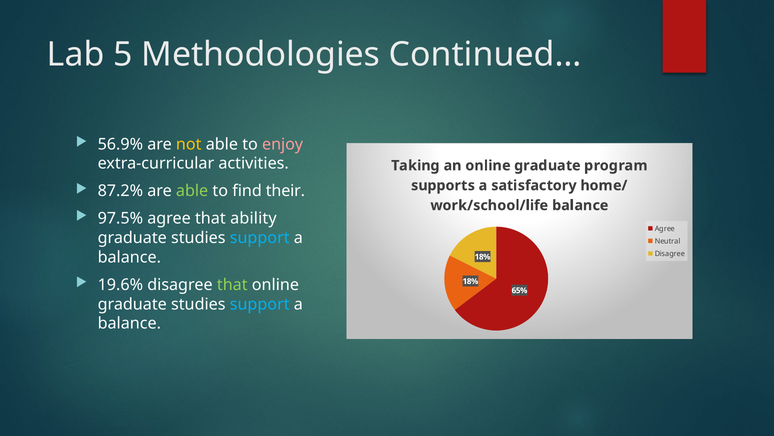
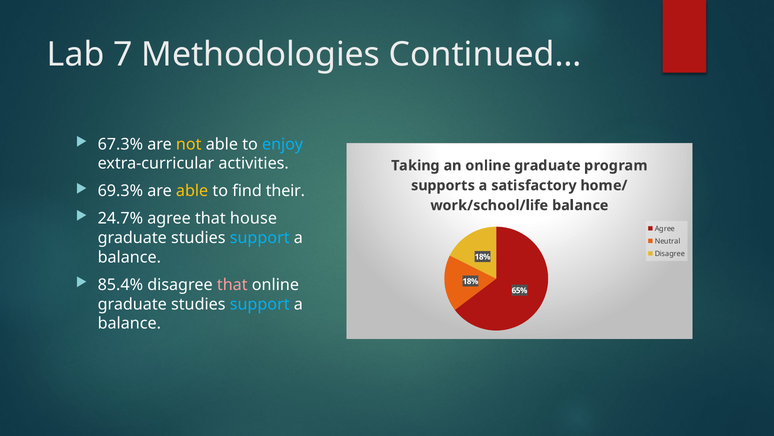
5: 5 -> 7 (123, 54)
56.9%: 56.9% -> 67.3% (120, 144)
enjoy colour: pink -> light blue (283, 144)
87.2%: 87.2% -> 69.3% (120, 191)
able colour: light green -> yellow (192, 191)
97.5%: 97.5% -> 24.7% (120, 218)
ability: ability -> house (253, 218)
19.6%: 19.6% -> 85.4% (120, 284)
that colour: light green -> pink (232, 284)
